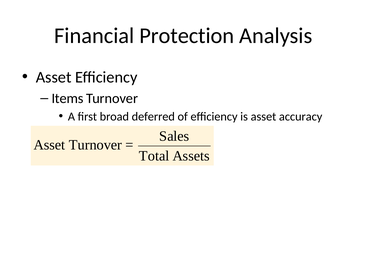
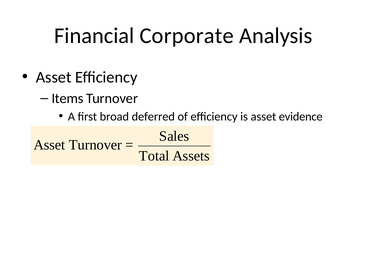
Protection: Protection -> Corporate (187, 36)
accuracy: accuracy -> evidence (301, 116)
